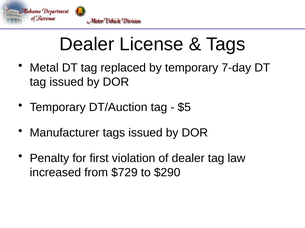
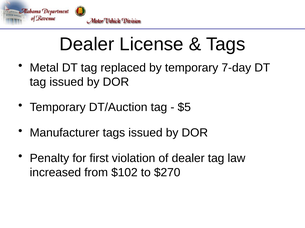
$729: $729 -> $102 (124, 173)
$290: $290 -> $270 (167, 173)
